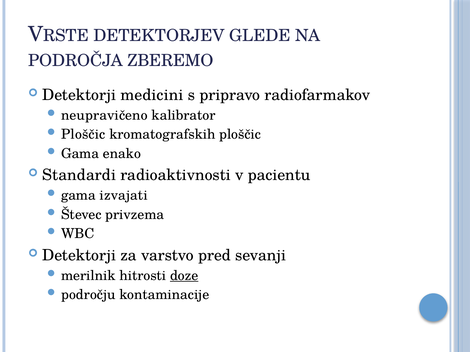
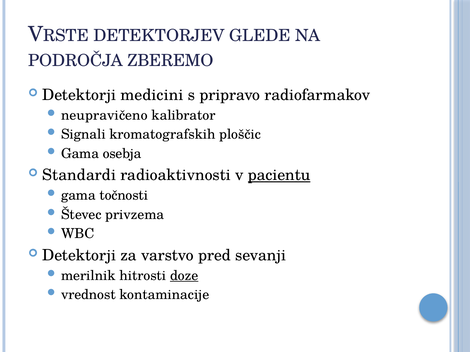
Ploščic: Ploščic -> Signali (83, 135)
enako: enako -> osebja (122, 154)
pacientu underline: none -> present (279, 175)
izvajati: izvajati -> točnosti (124, 196)
področju: področju -> vrednost (88, 295)
